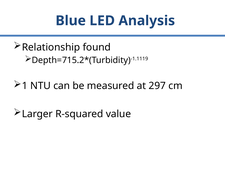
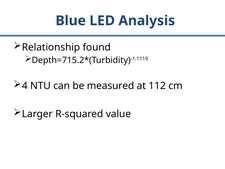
1: 1 -> 4 (25, 86)
297: 297 -> 112 (157, 86)
